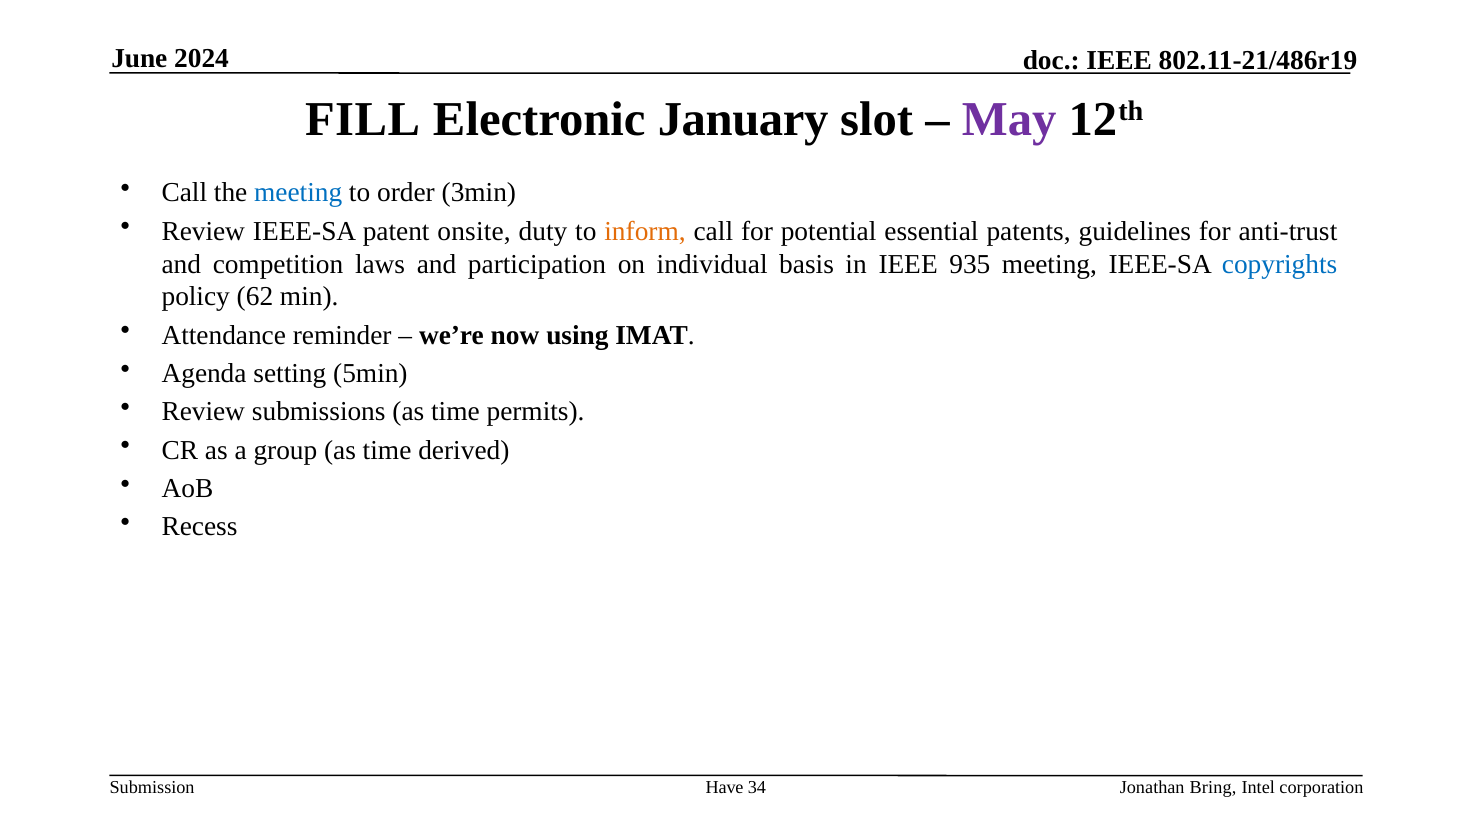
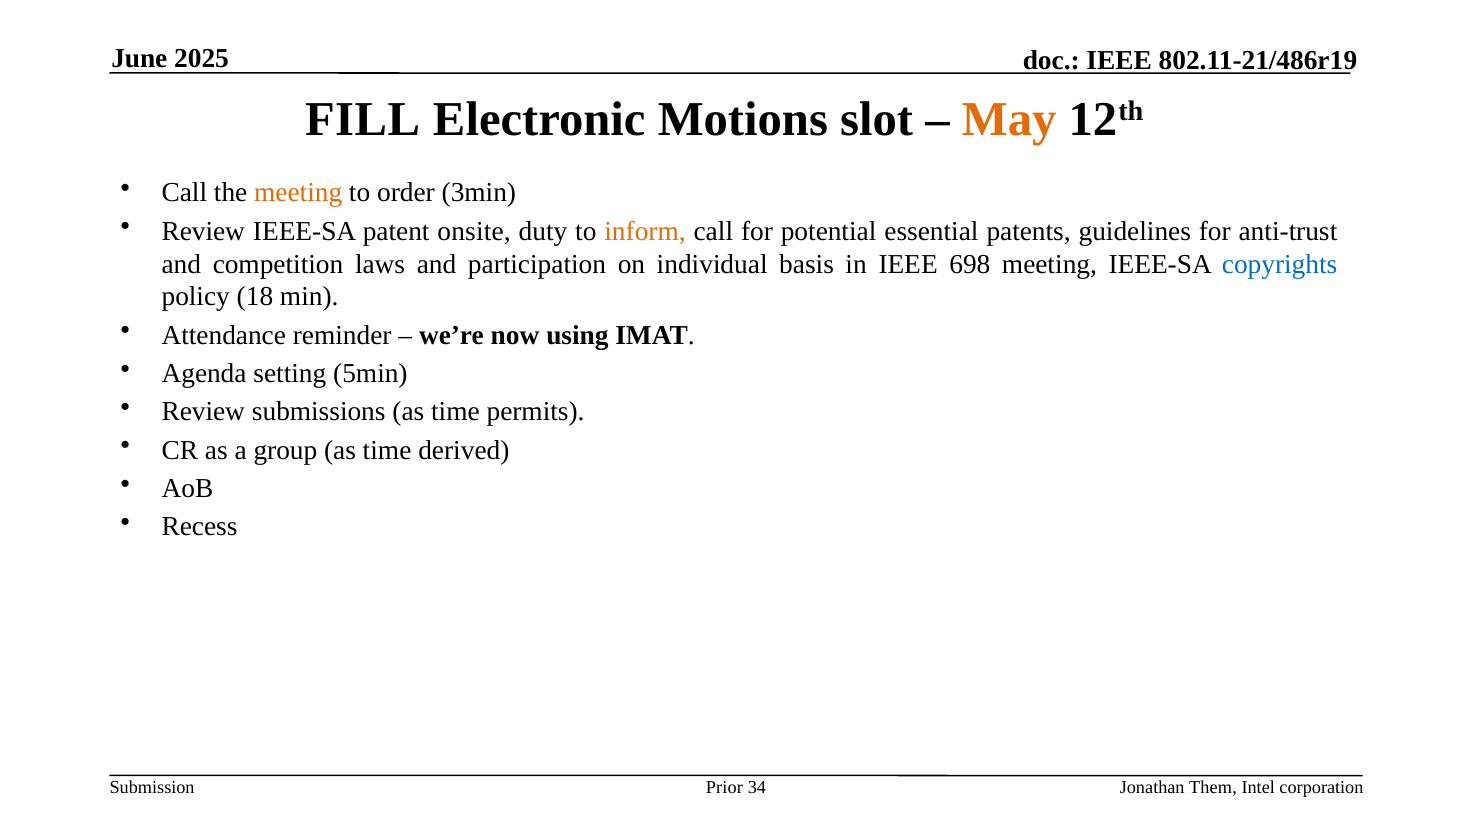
2024: 2024 -> 2025 (202, 58)
January: January -> Motions (743, 119)
May colour: purple -> orange (1009, 119)
meeting colour: blue -> orange (298, 193)
935: 935 -> 698 (970, 264)
62: 62 -> 18 (255, 297)
Have: Have -> Prior (724, 788)
Bring: Bring -> Them (1213, 788)
